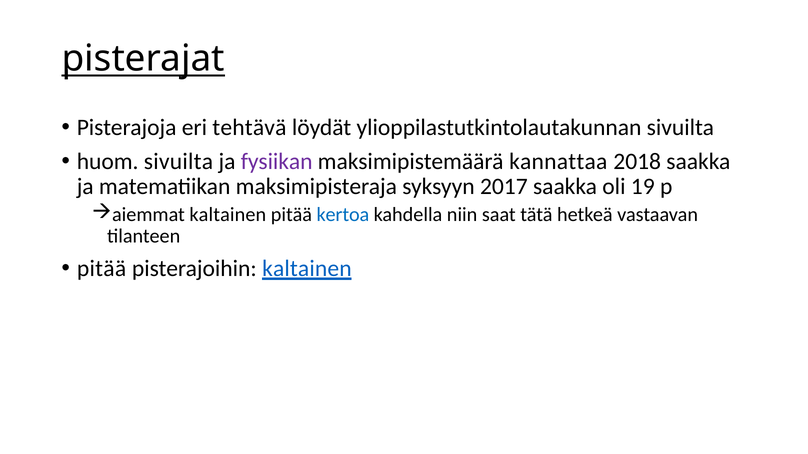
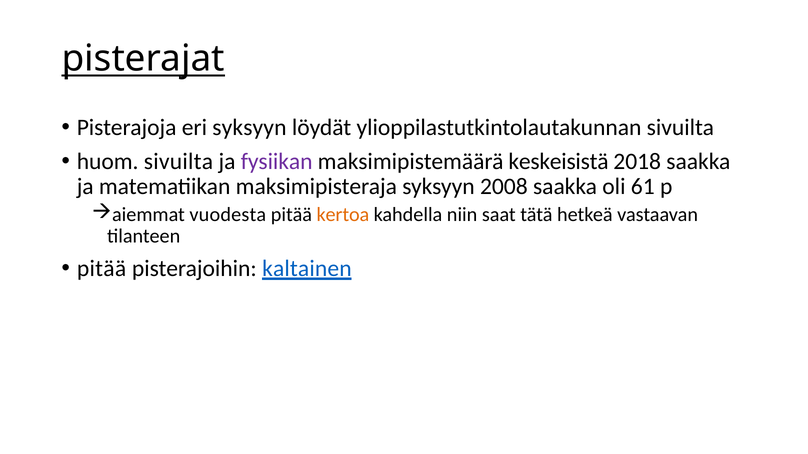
eri tehtävä: tehtävä -> syksyyn (249, 128)
kannattaa: kannattaa -> keskeisistä (559, 161)
2017: 2017 -> 2008 (504, 187)
19: 19 -> 61 (643, 187)
aiemmat kaltainen: kaltainen -> vuodesta (228, 215)
kertoa colour: blue -> orange (343, 215)
